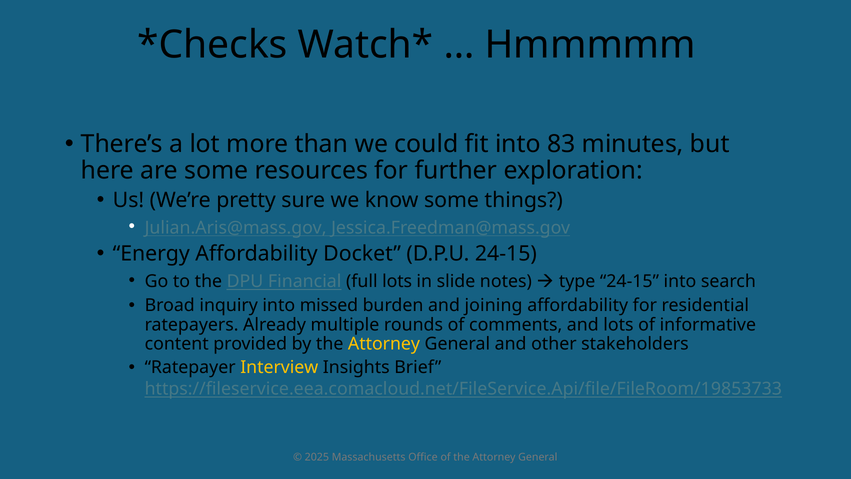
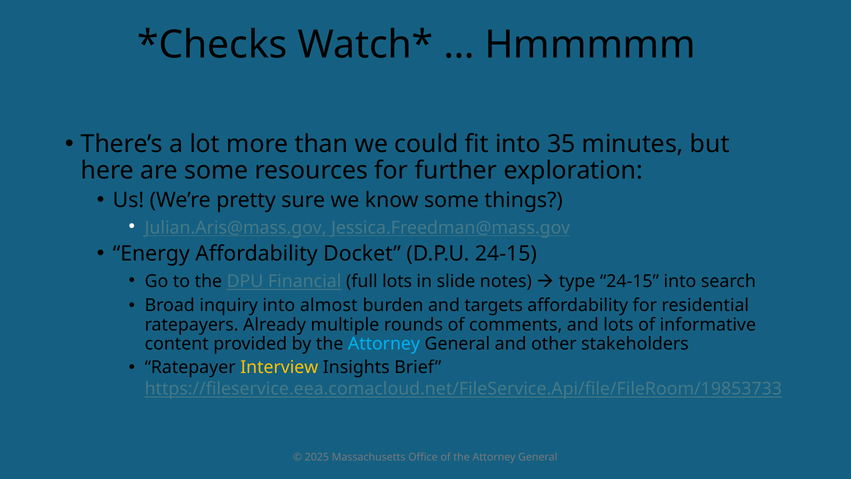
83: 83 -> 35 (561, 144)
missed: missed -> almost (329, 305)
joining: joining -> targets (494, 305)
Attorney colour: yellow -> light blue (384, 344)
